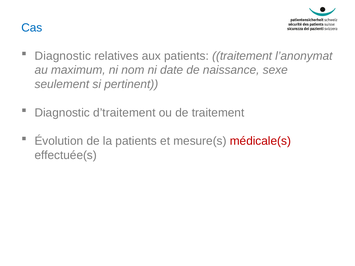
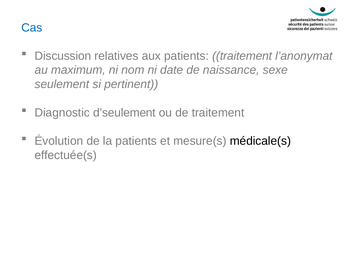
Diagnostic: Diagnostic -> Discussion (63, 56)
d’traitement: d’traitement -> d’seulement (124, 113)
médicale(s colour: red -> black (260, 141)
